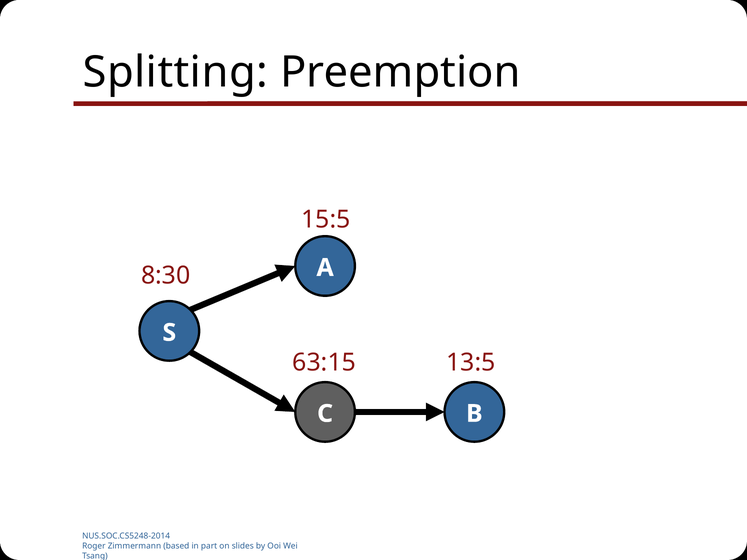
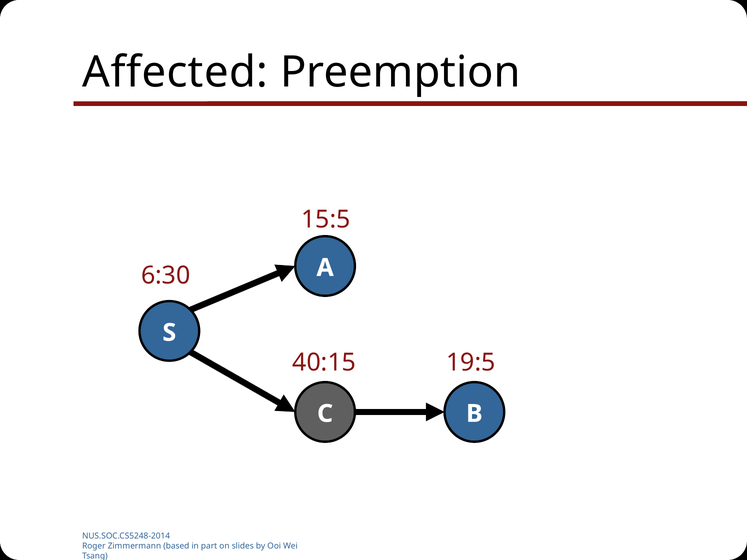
Splitting: Splitting -> Affected (175, 72)
8:30: 8:30 -> 6:30 (166, 276)
63:15: 63:15 -> 40:15 (324, 363)
13:5: 13:5 -> 19:5 (471, 363)
